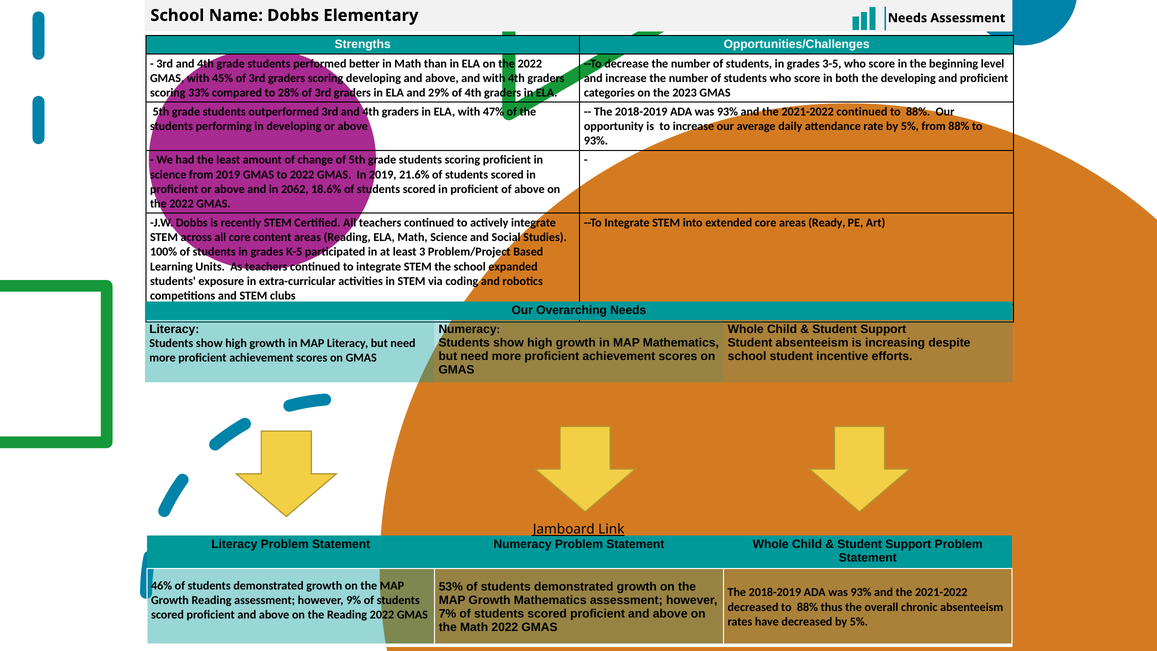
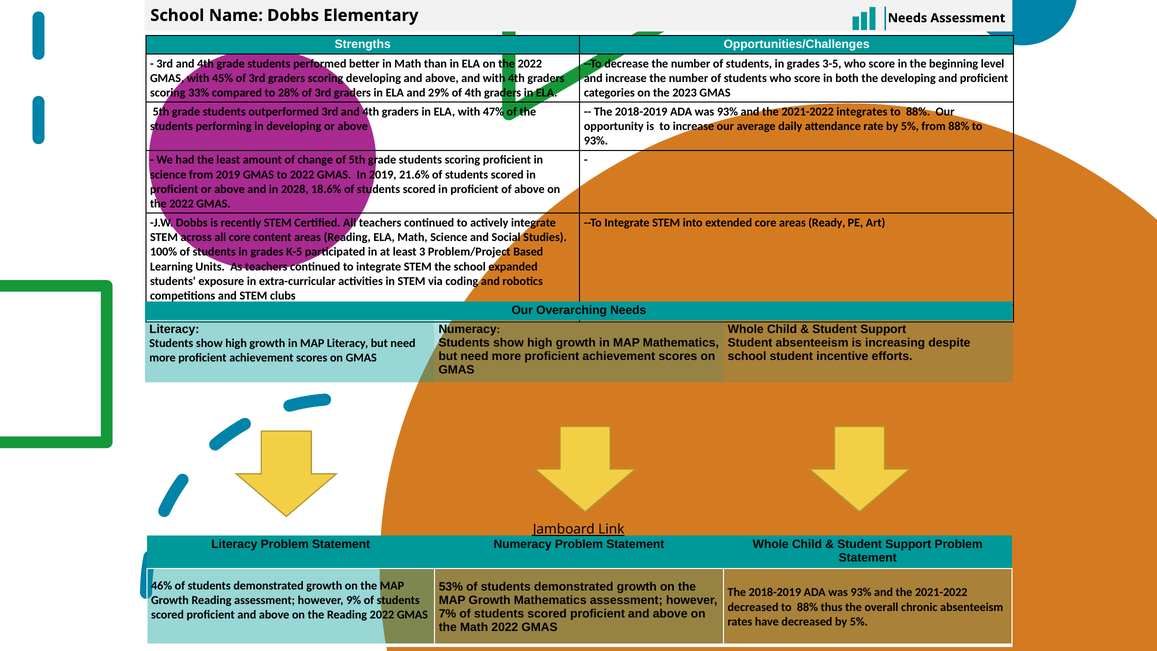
2021-2022 continued: continued -> integrates (862, 112)
2062: 2062 -> 2028 (295, 189)
